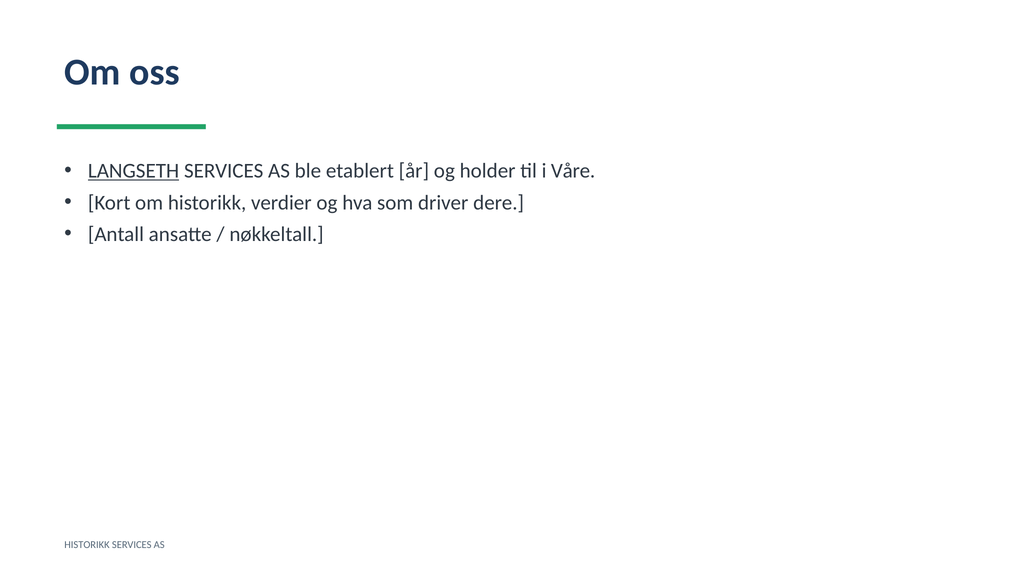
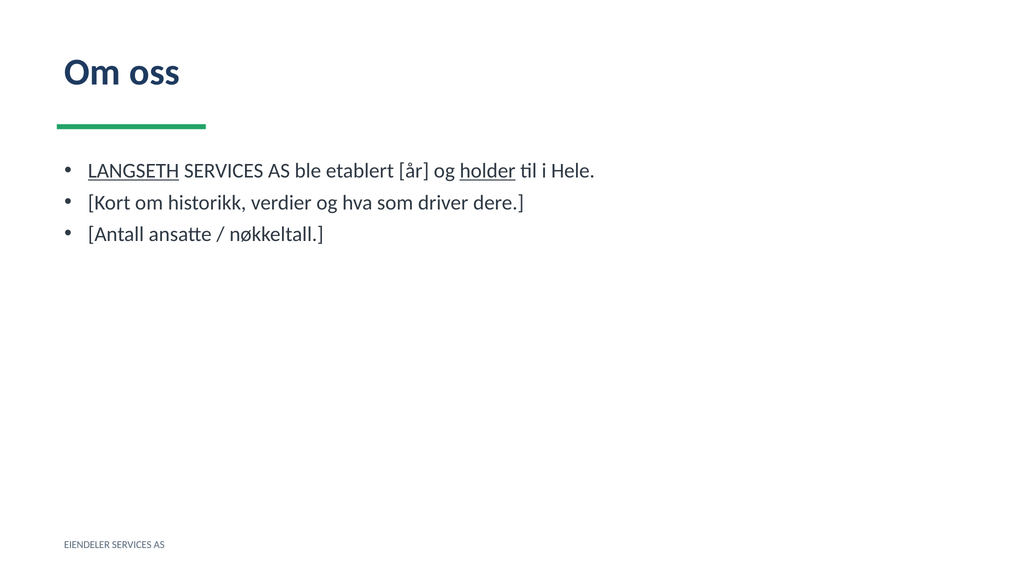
holder underline: none -> present (488, 171)
Våre: Våre -> Hele (573, 171)
HISTORIKK: HISTORIKK -> EIENDELER (87, 545)
